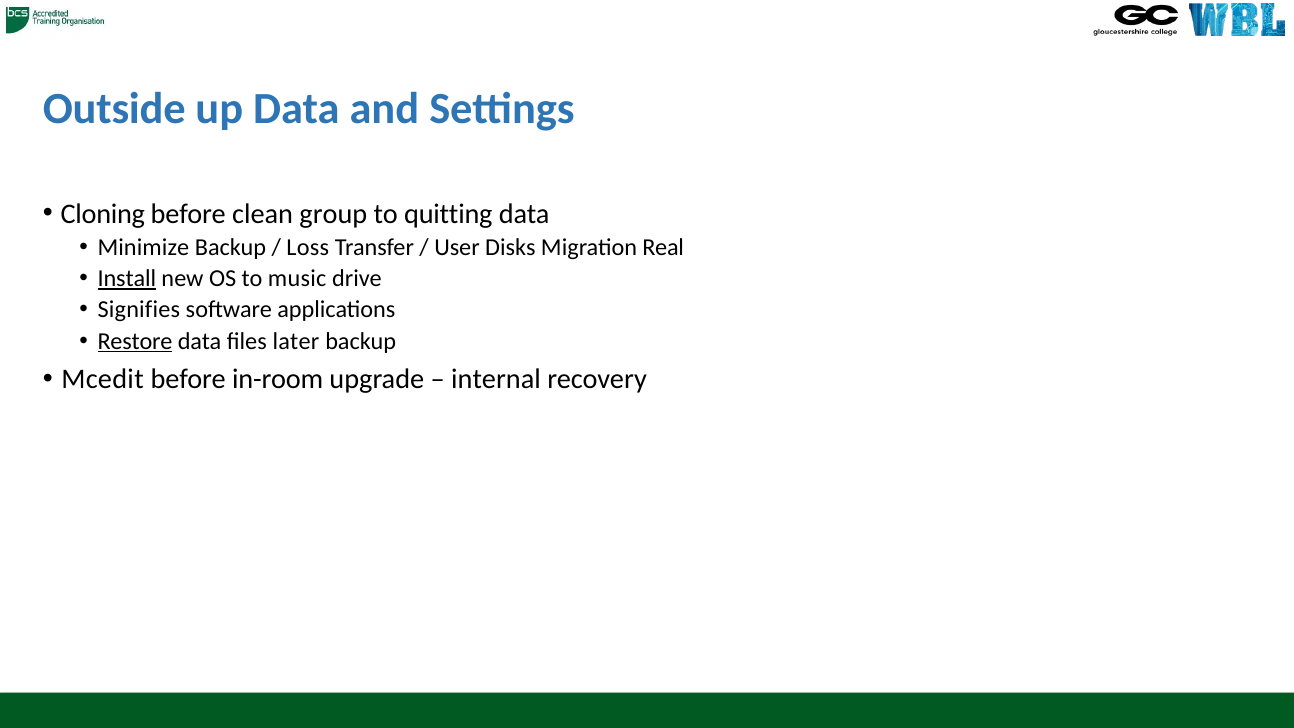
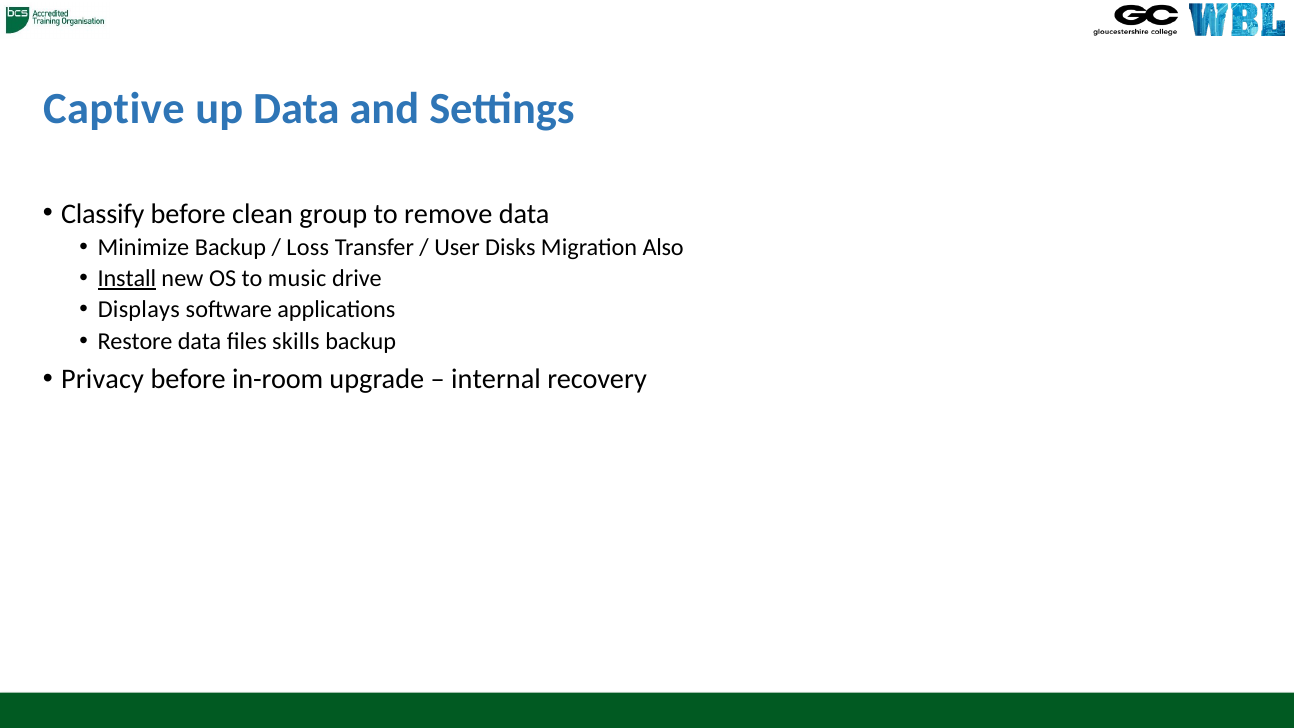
Outside: Outside -> Captive (114, 109)
Cloning: Cloning -> Classify (103, 214)
quitting: quitting -> remove (448, 214)
Real: Real -> Also (663, 247)
Signifies: Signifies -> Displays (139, 310)
Restore underline: present -> none (135, 341)
later: later -> skills (296, 341)
Mcedit: Mcedit -> Privacy (103, 379)
